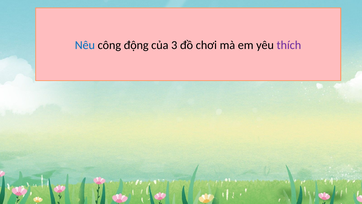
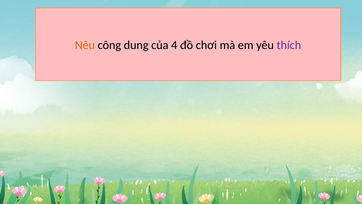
Nêu colour: blue -> orange (85, 45)
động: động -> dung (136, 45)
3: 3 -> 4 (174, 45)
